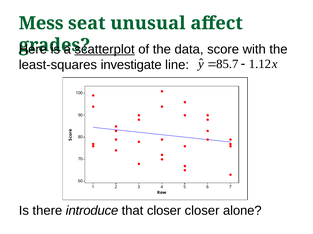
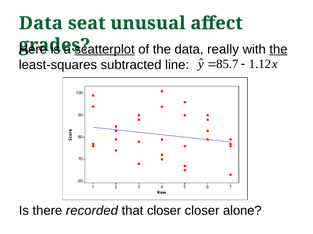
Mess: Mess -> Data (41, 23)
score: score -> really (223, 49)
the underline: none -> present (278, 49)
investigate: investigate -> subtracted (131, 65)
introduce: introduce -> recorded (92, 211)
